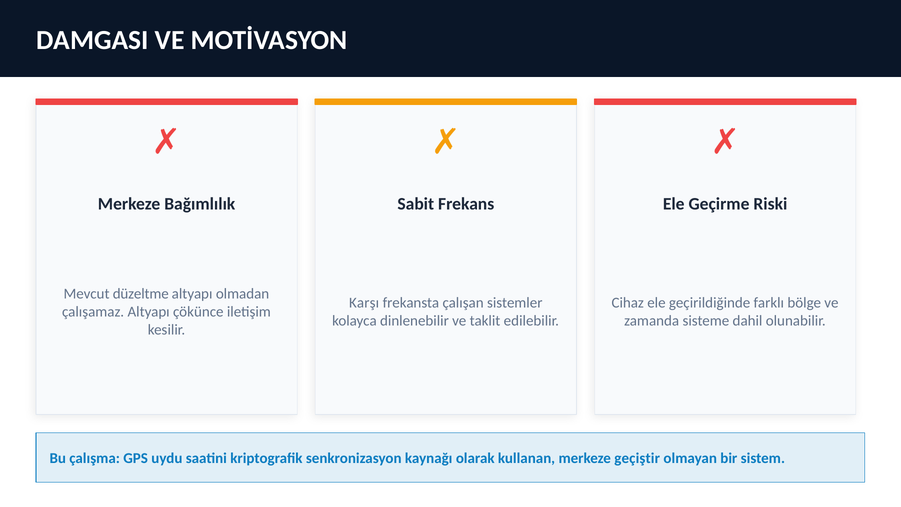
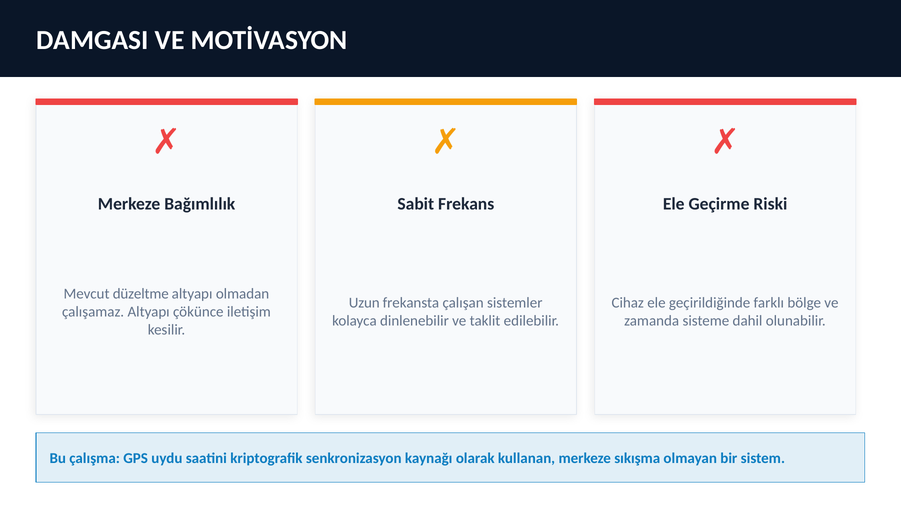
Karşı: Karşı -> Uzun (364, 303)
geçiştir: geçiştir -> sıkışma (637, 458)
